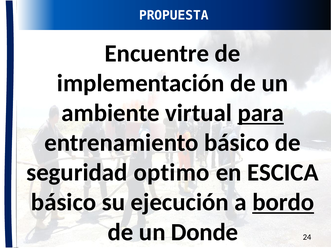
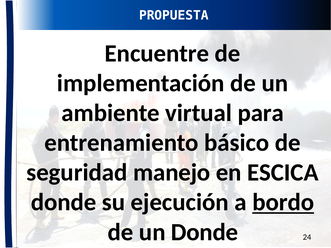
para underline: present -> none (261, 113)
optimo: optimo -> manejo (172, 173)
básico: básico -> donde (64, 203)
